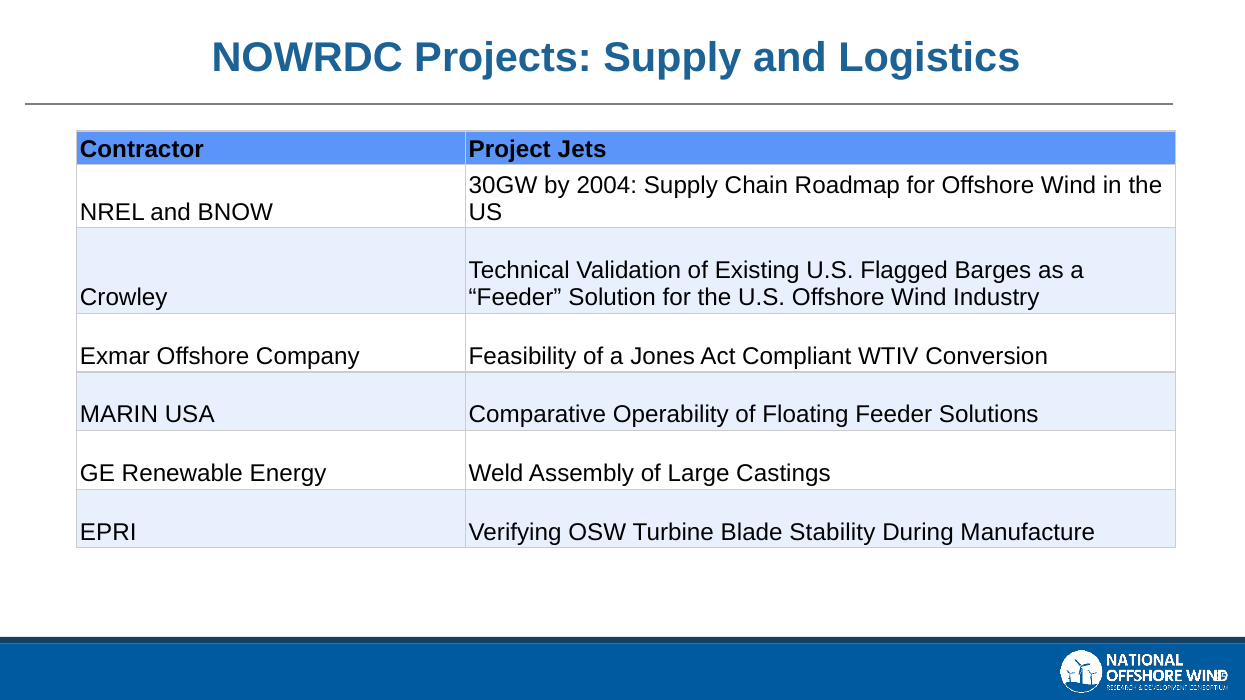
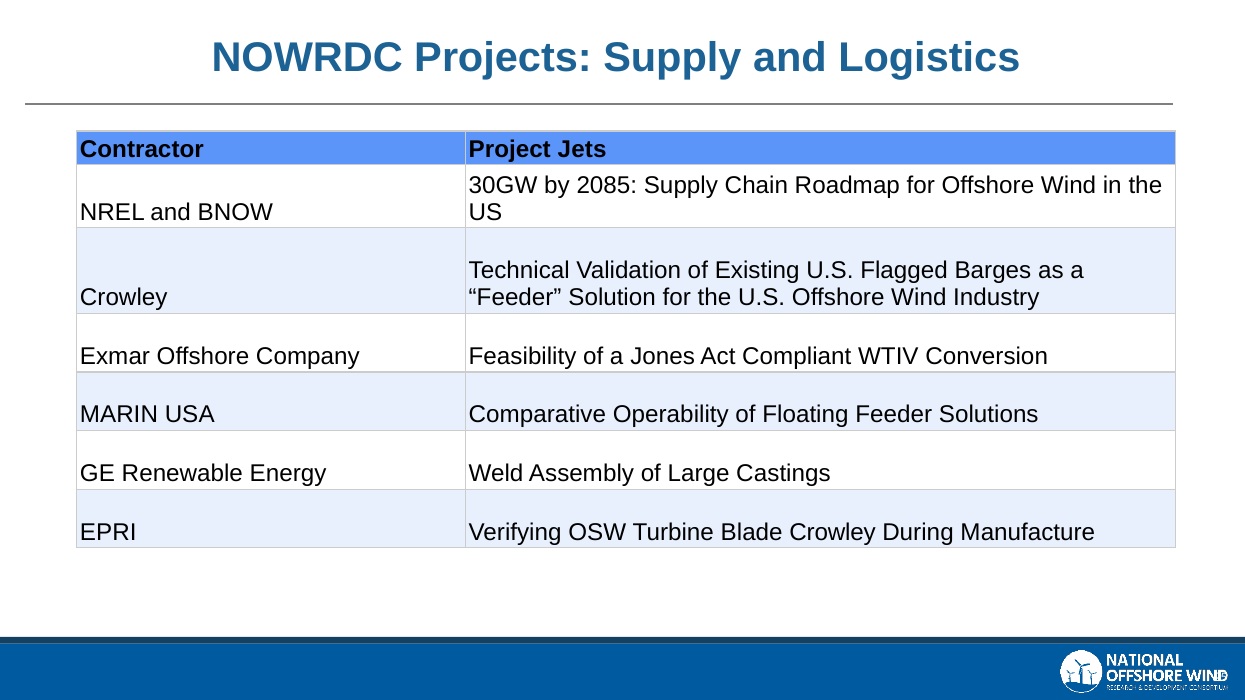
2004: 2004 -> 2085 (607, 185)
Blade Stability: Stability -> Crowley (833, 532)
